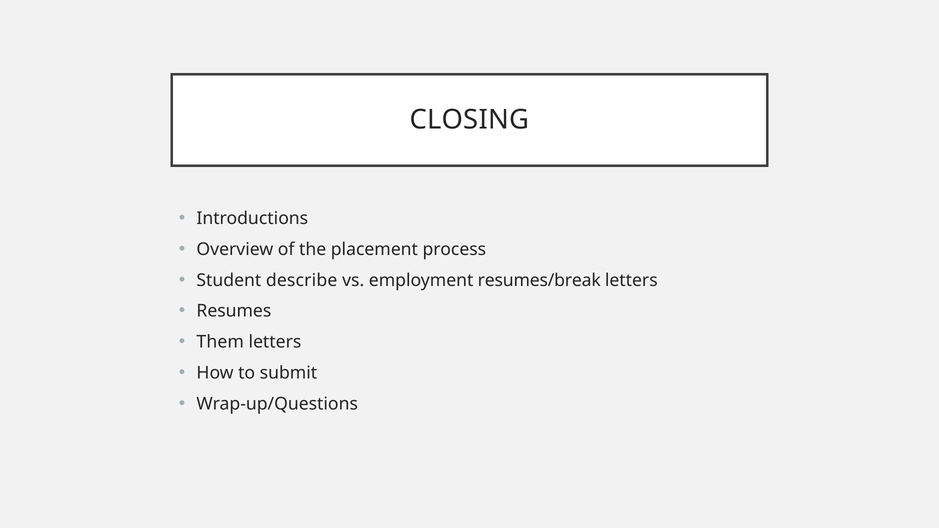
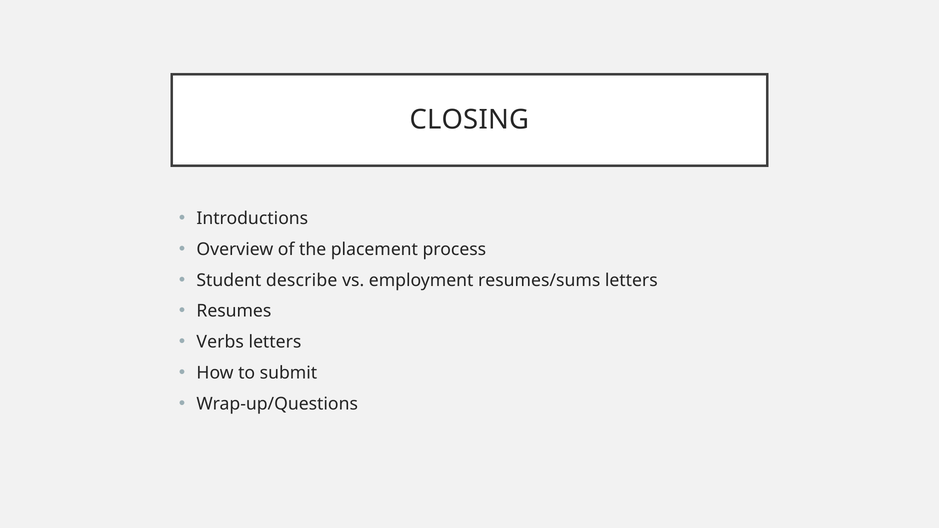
resumes/break: resumes/break -> resumes/sums (539, 280)
Them: Them -> Verbs (220, 342)
